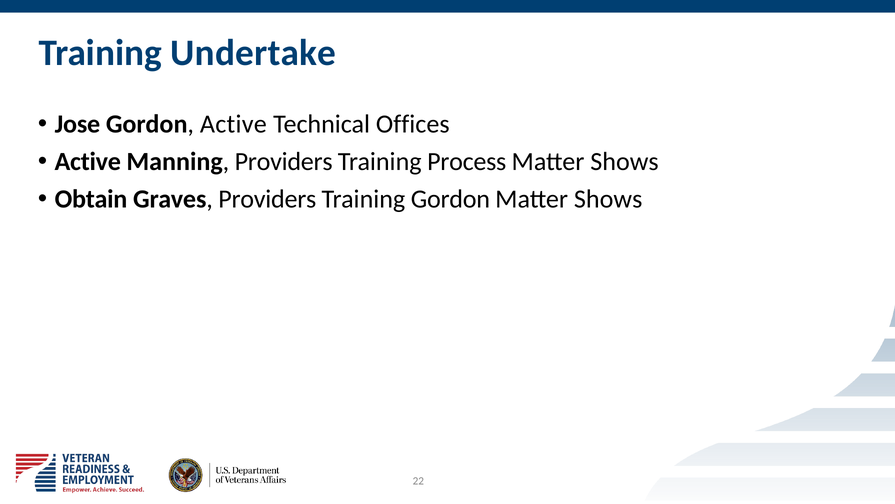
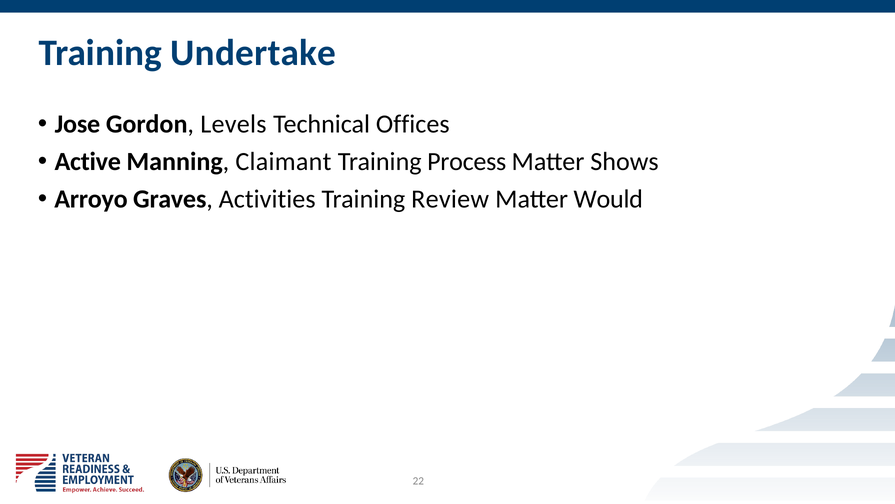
Gordon Active: Active -> Levels (233, 124)
Manning Providers: Providers -> Claimant (283, 161)
Obtain: Obtain -> Arroyo (91, 199)
Graves Providers: Providers -> Activities (267, 199)
Training Gordon: Gordon -> Review (450, 199)
Shows: Shows -> Would (608, 199)
